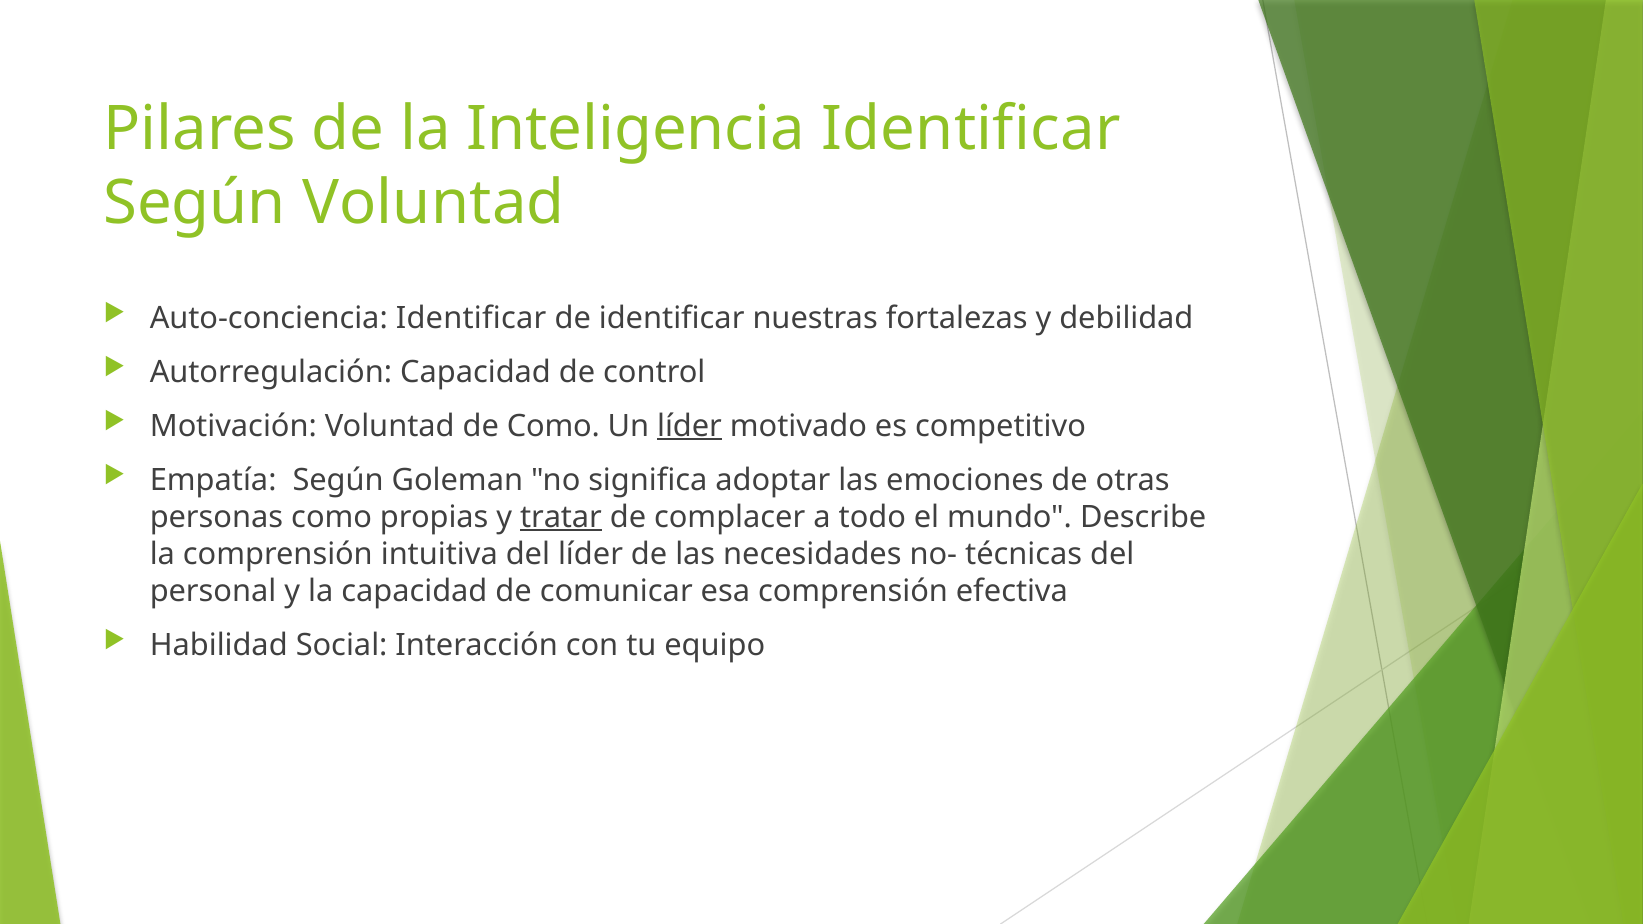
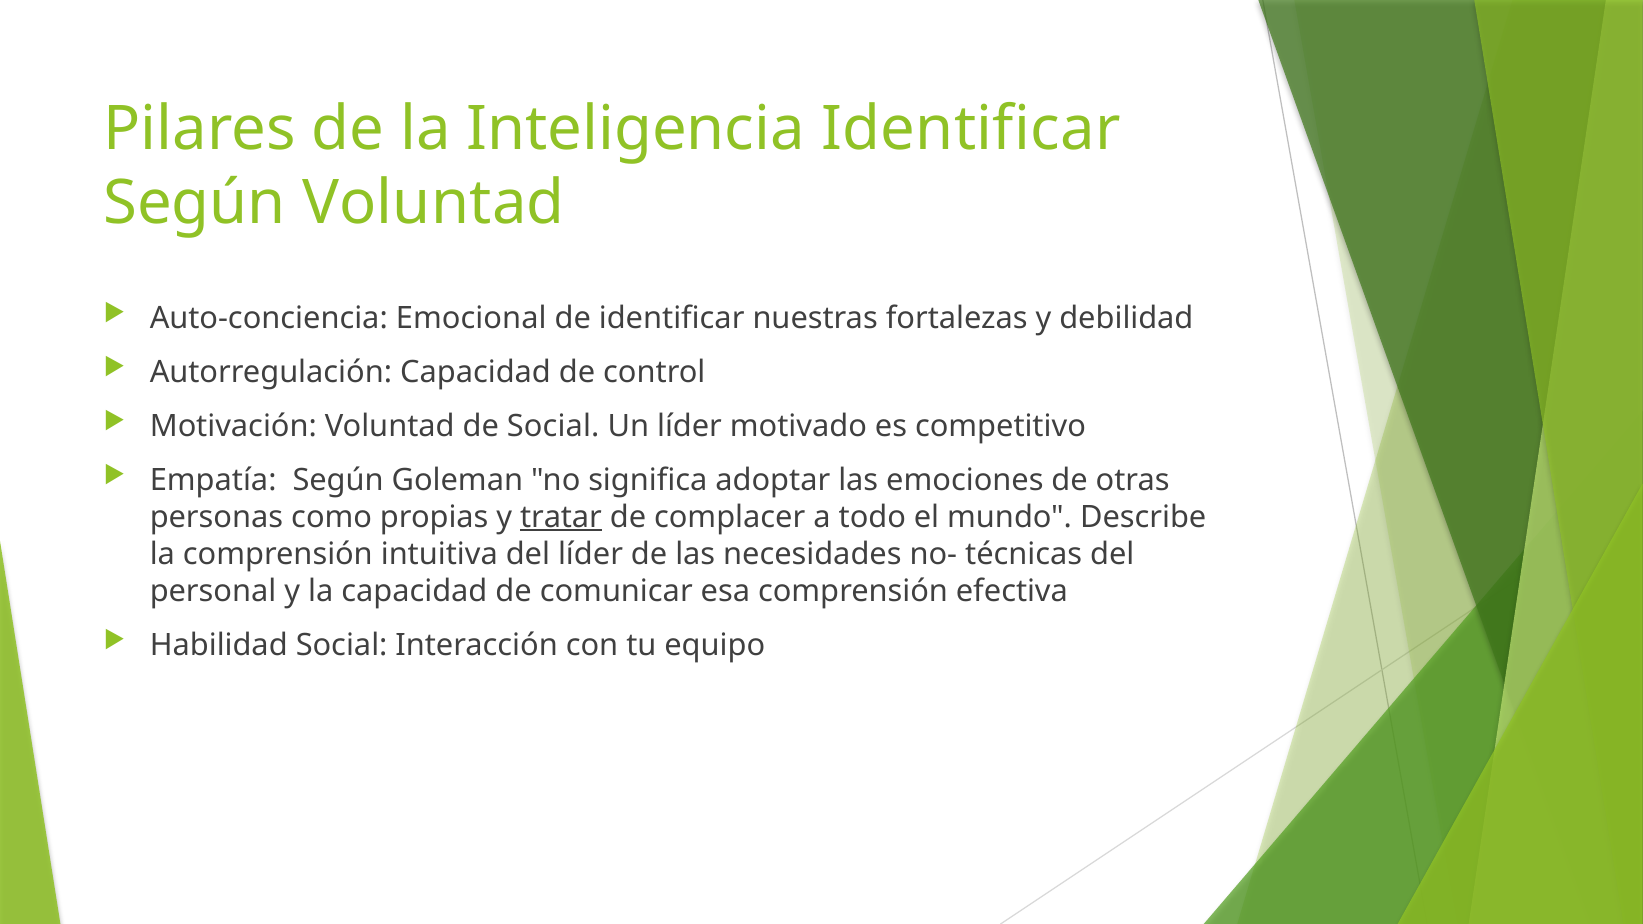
Auto-conciencia Identificar: Identificar -> Emocional (471, 318)
de Como: Como -> Social (553, 426)
líder underline: present -> none (690, 426)
